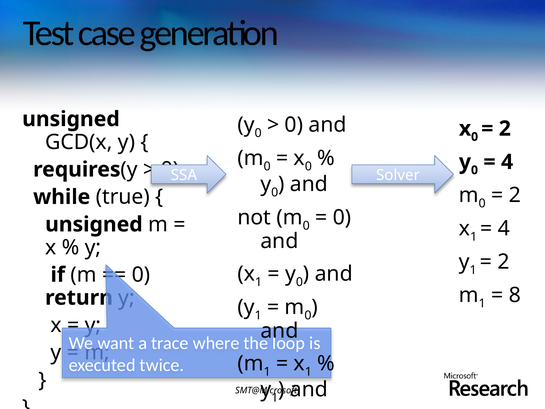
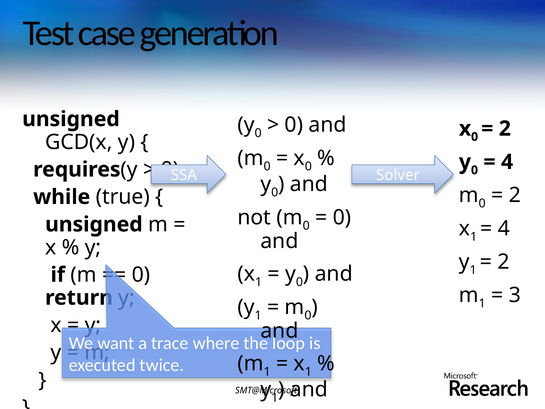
8: 8 -> 3 (515, 295)
